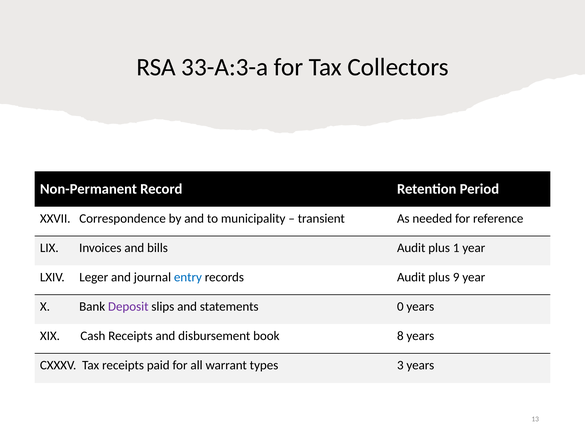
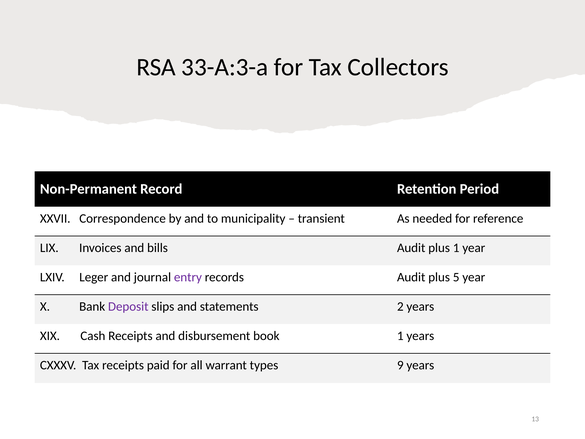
entry colour: blue -> purple (188, 277)
9: 9 -> 5 (456, 277)
0: 0 -> 2 (400, 306)
book 8: 8 -> 1 (400, 336)
3: 3 -> 9 (400, 365)
